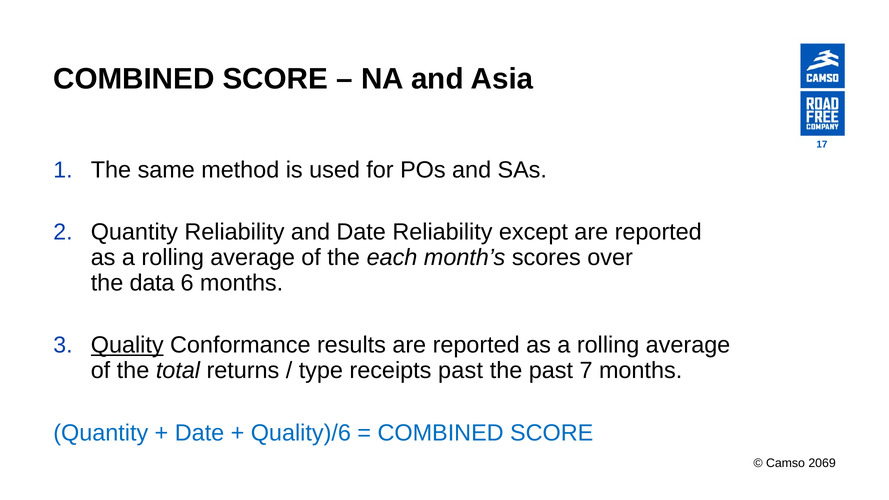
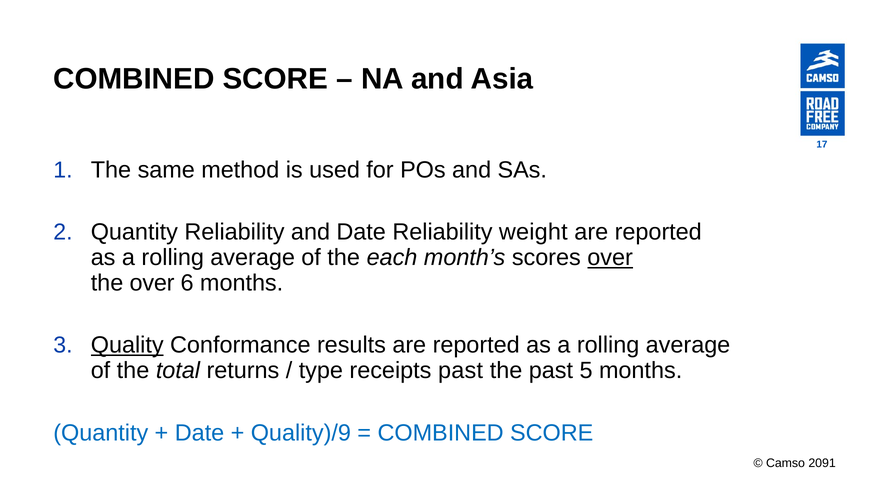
except: except -> weight (533, 232)
over underline: none -> present (610, 258)
the data: data -> over (152, 283)
7: 7 -> 5 (586, 371)
Quality)/6: Quality)/6 -> Quality)/9 (301, 433)
2069: 2069 -> 2091 (822, 463)
